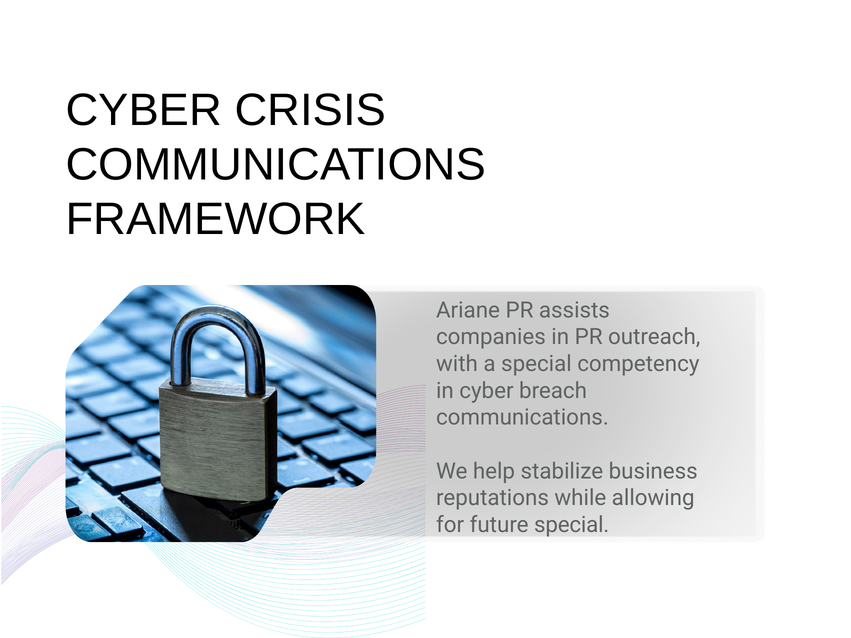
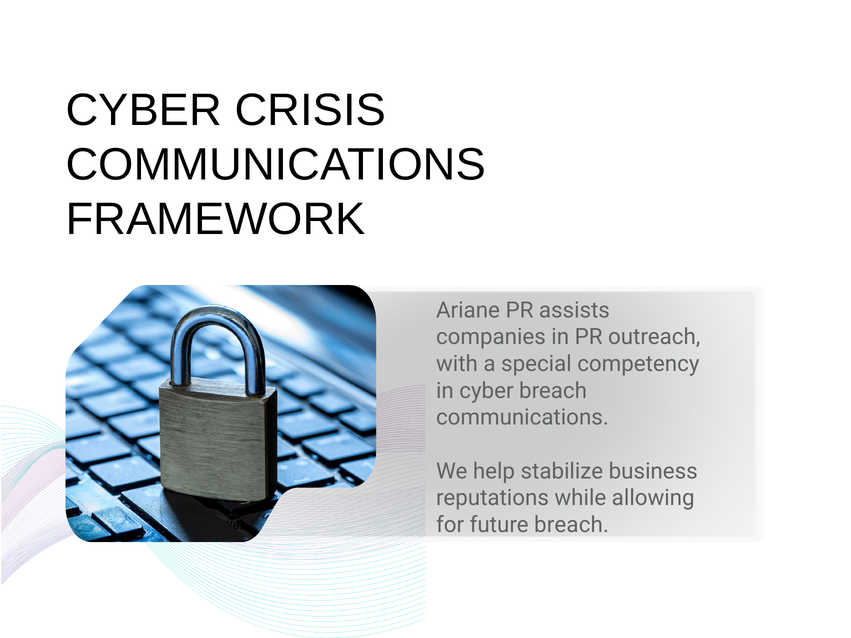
future special: special -> breach (572, 525)
